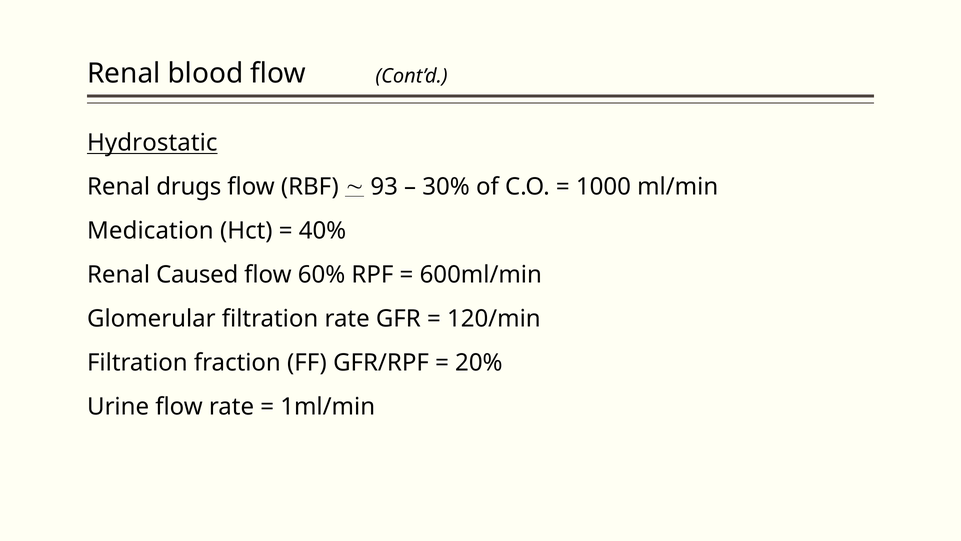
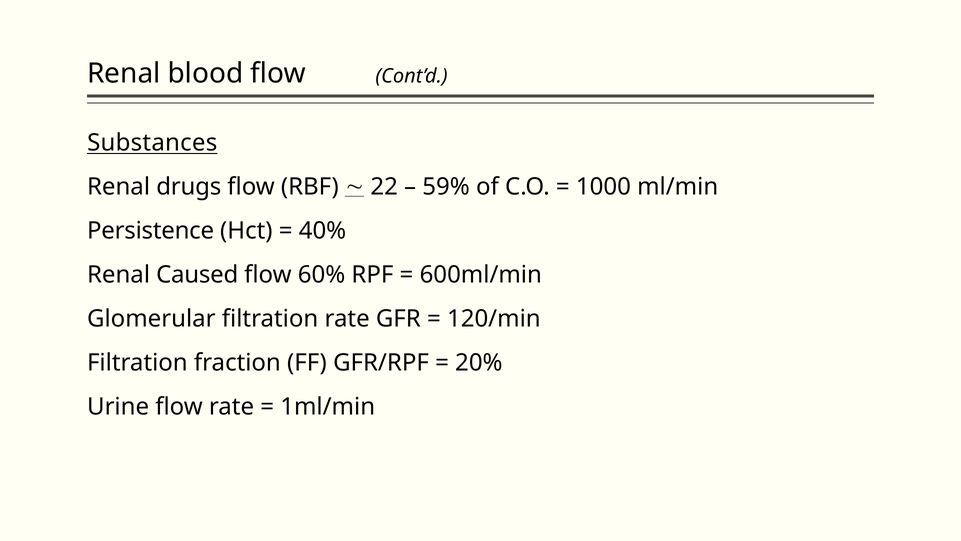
Hydrostatic: Hydrostatic -> Substances (152, 143)
93: 93 -> 22 (384, 187)
30%: 30% -> 59% (446, 187)
Medication: Medication -> Persistence (151, 230)
